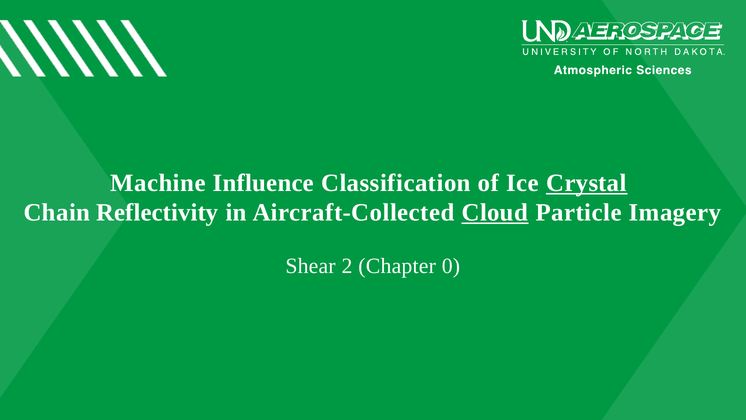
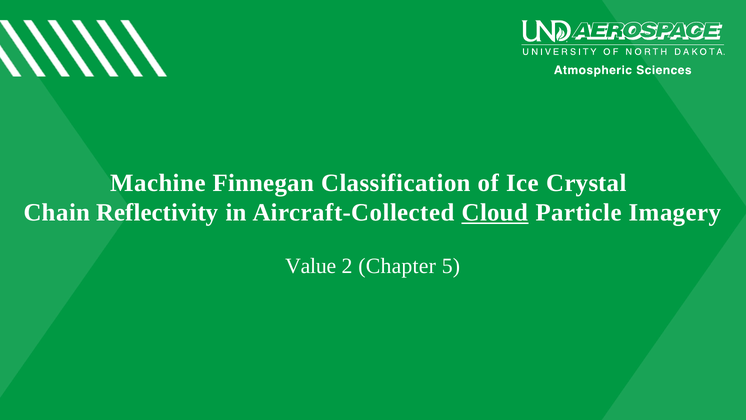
Influence: Influence -> Finnegan (263, 183)
Crystal underline: present -> none (586, 183)
Shear: Shear -> Value (311, 266)
0: 0 -> 5 (451, 266)
